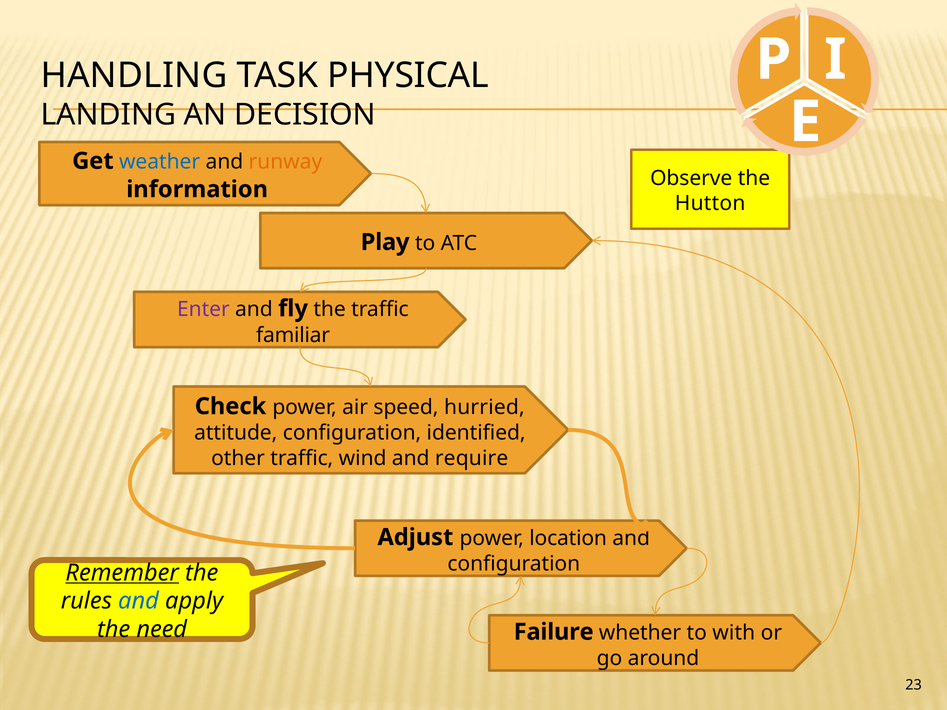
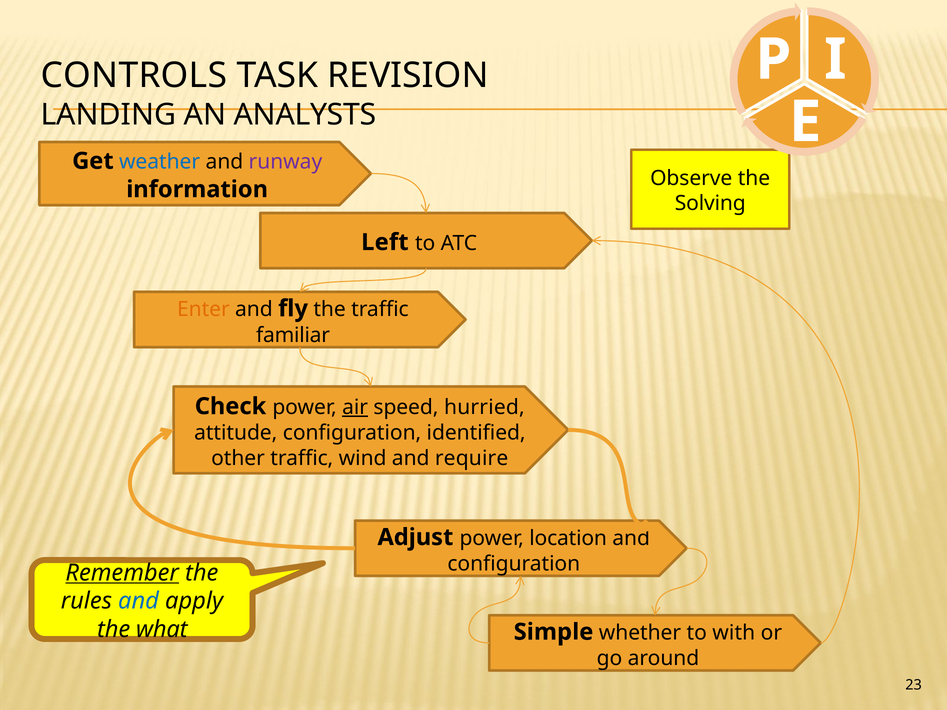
HANDLING: HANDLING -> CONTROLS (134, 76)
PHYSICAL: PHYSICAL -> REVISION (408, 76)
DECISION: DECISION -> ANALYSTS (305, 115)
runway colour: orange -> purple (285, 162)
Hutton: Hutton -> Solving (710, 203)
Play: Play -> Left (385, 242)
Enter colour: purple -> orange (203, 309)
air underline: none -> present (355, 407)
need: need -> what (162, 630)
Failure: Failure -> Simple (554, 632)
